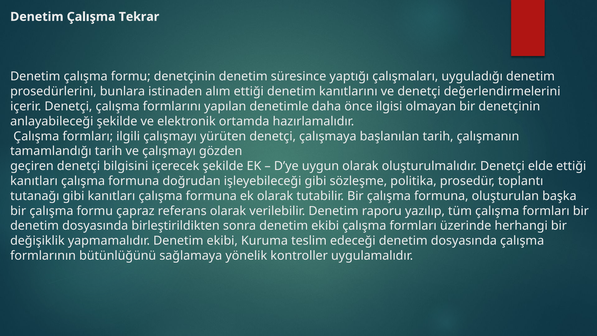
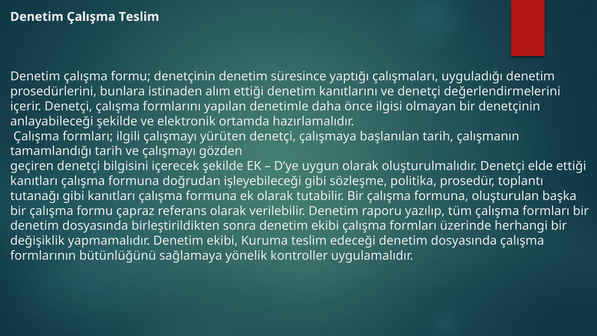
Çalışma Tekrar: Tekrar -> Teslim (139, 17)
